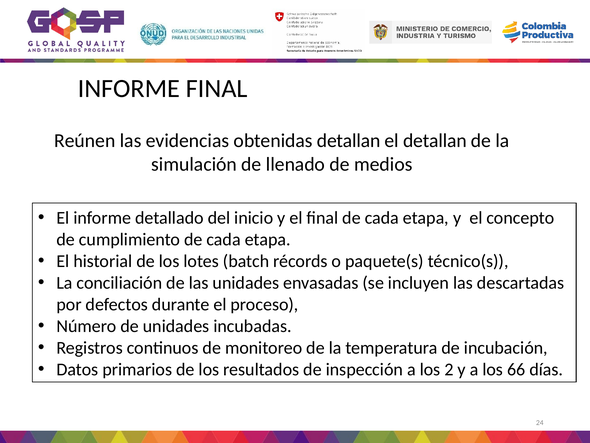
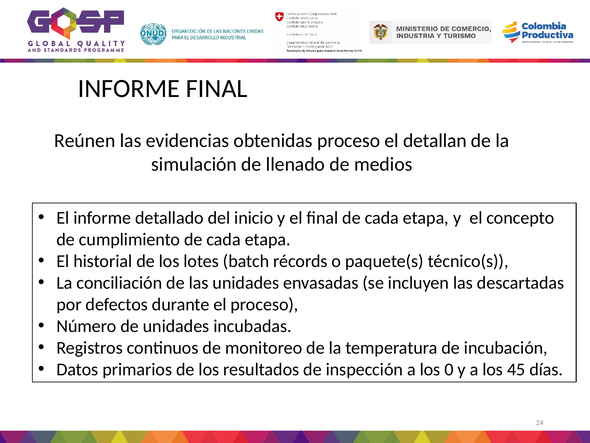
obtenidas detallan: detallan -> proceso (349, 141)
2: 2 -> 0 (449, 369)
66: 66 -> 45 (516, 369)
